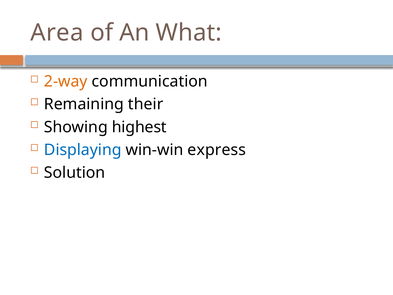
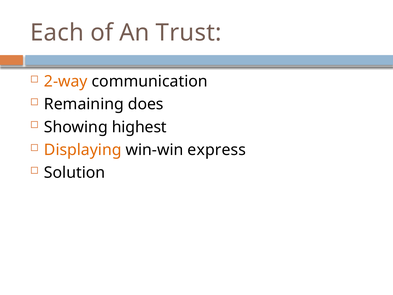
Area: Area -> Each (57, 33)
What: What -> Trust (189, 33)
their: their -> does (146, 104)
Displaying colour: blue -> orange (83, 150)
